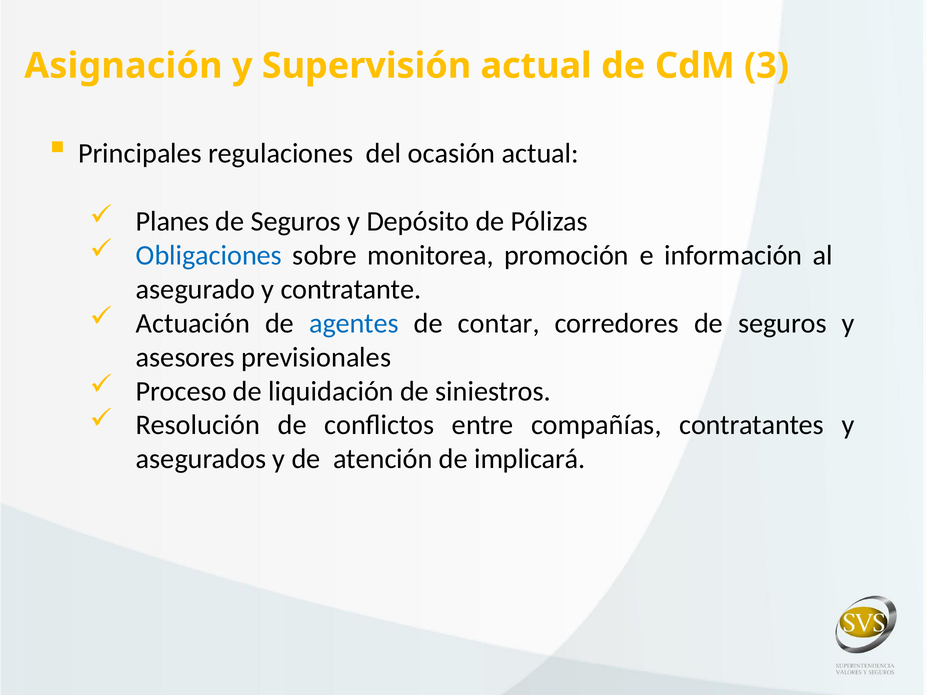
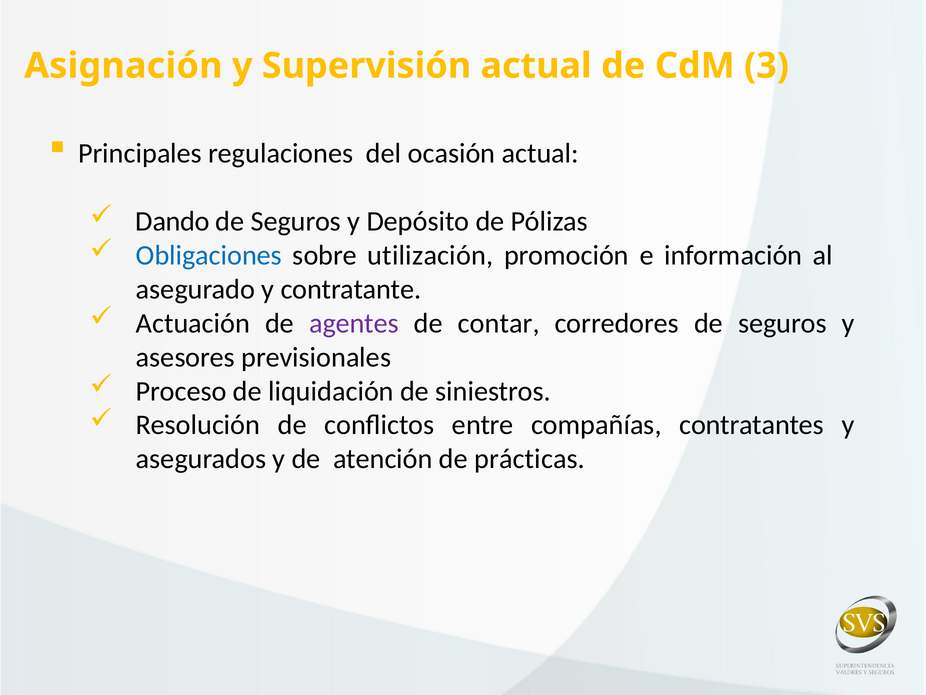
Planes: Planes -> Dando (173, 221)
monitorea: monitorea -> utilización (430, 255)
agentes colour: blue -> purple (354, 323)
implicará: implicará -> prácticas (530, 459)
